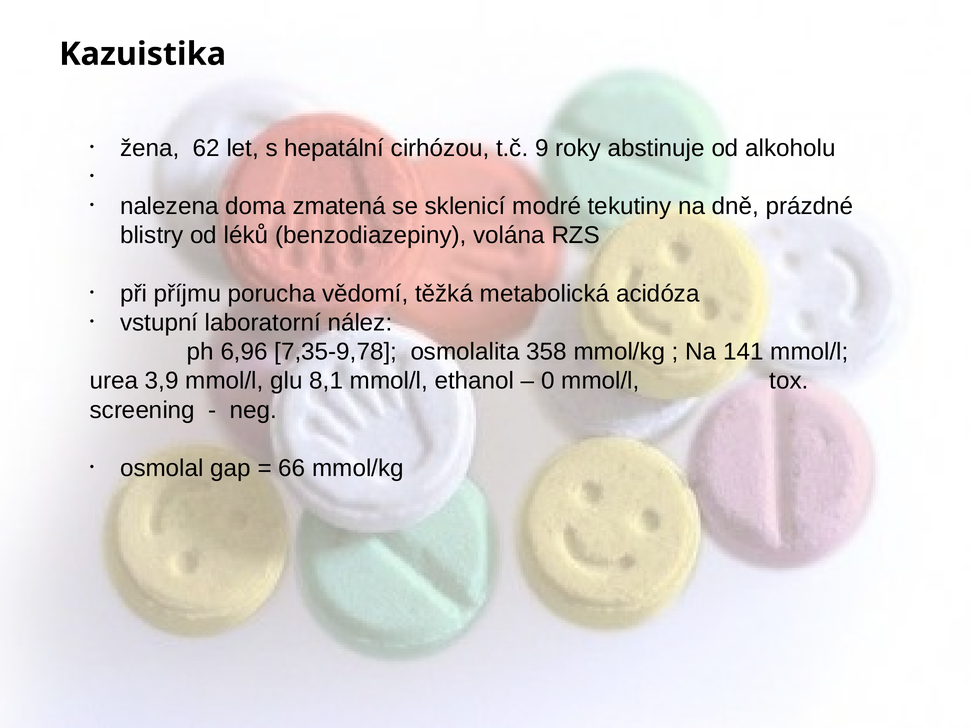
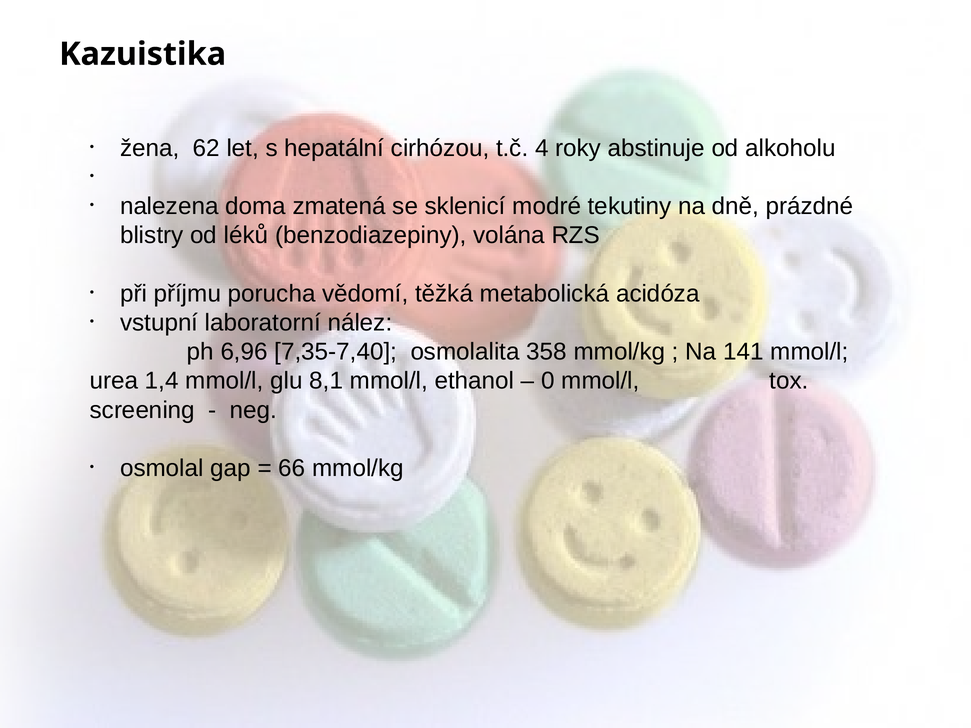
9: 9 -> 4 (542, 148)
7,35-9,78: 7,35-9,78 -> 7,35-7,40 (336, 352)
3,9: 3,9 -> 1,4 (162, 381)
